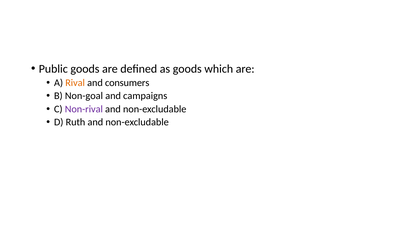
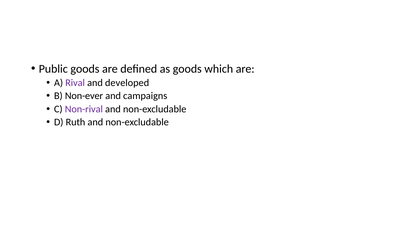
Rival colour: orange -> purple (75, 83)
consumers: consumers -> developed (127, 83)
Non-goal: Non-goal -> Non-ever (84, 96)
